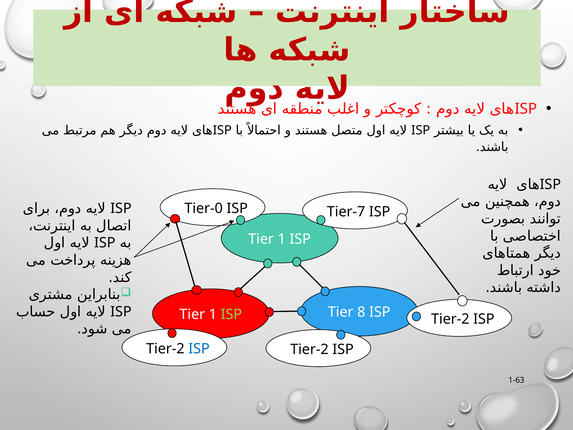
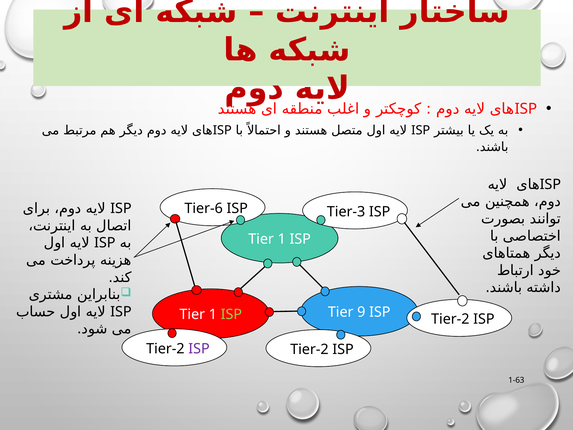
Tier-0: Tier-0 -> Tier-6 (204, 208)
Tier-7: Tier-7 -> Tier-3 (346, 212)
8: 8 -> 9 (361, 312)
ISP colour: blue -> purple (199, 348)
